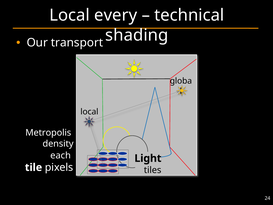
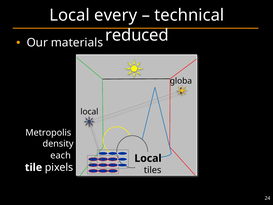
shading: shading -> reduced (137, 35)
transport: transport -> materials (77, 43)
Light: Light -> Local (148, 158)
